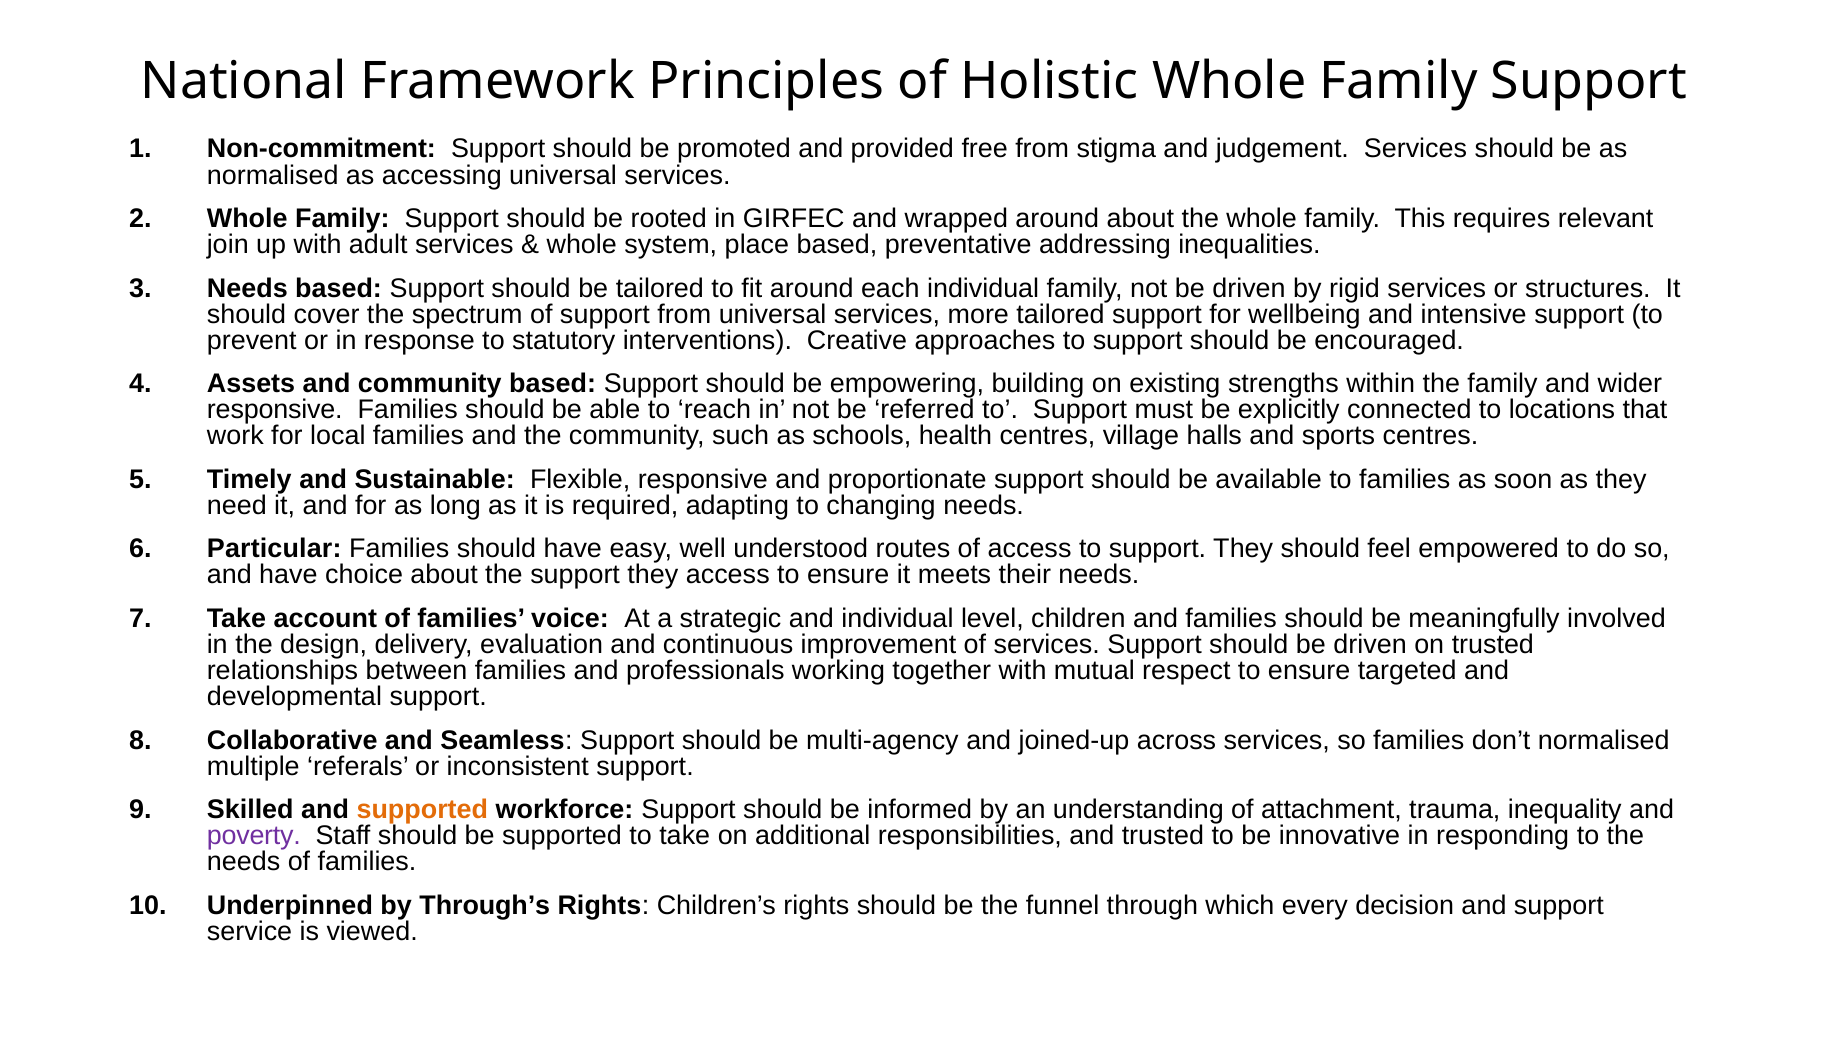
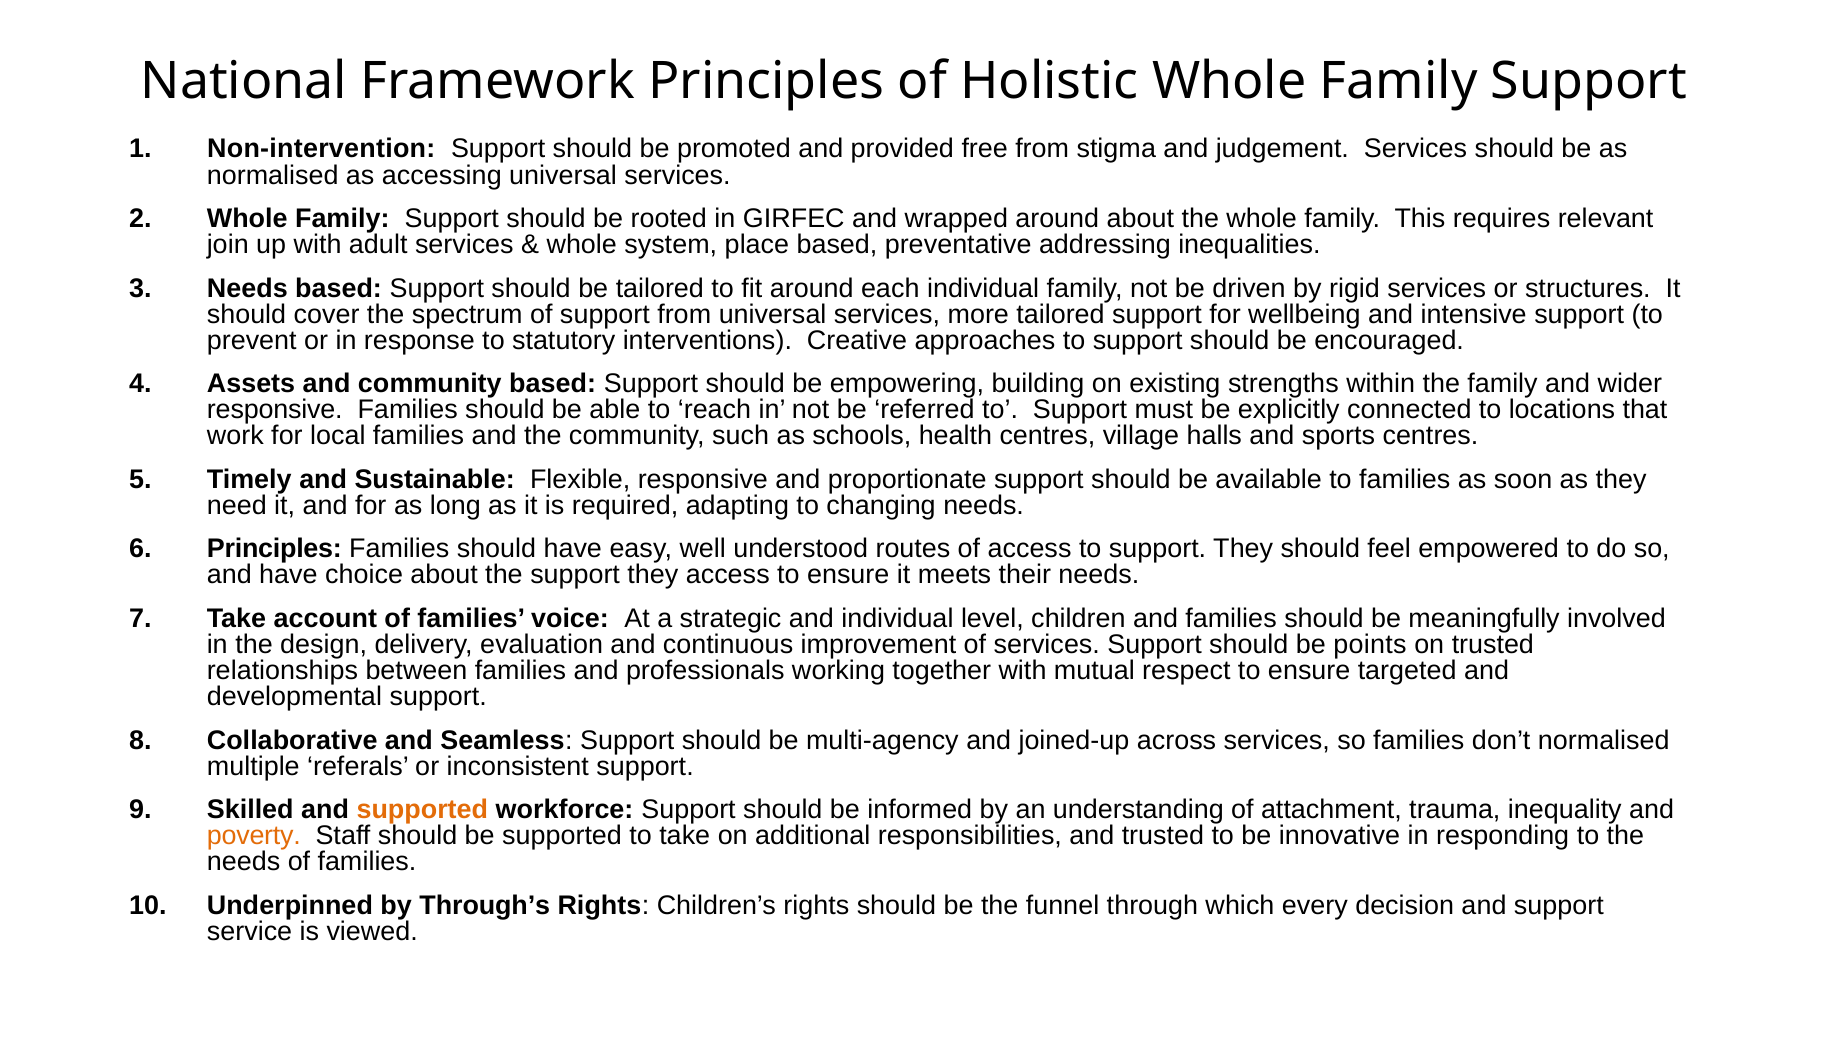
Non-commitment: Non-commitment -> Non-intervention (321, 149)
Particular: Particular -> Principles (274, 549)
should be driven: driven -> points (1370, 645)
poverty colour: purple -> orange (254, 836)
